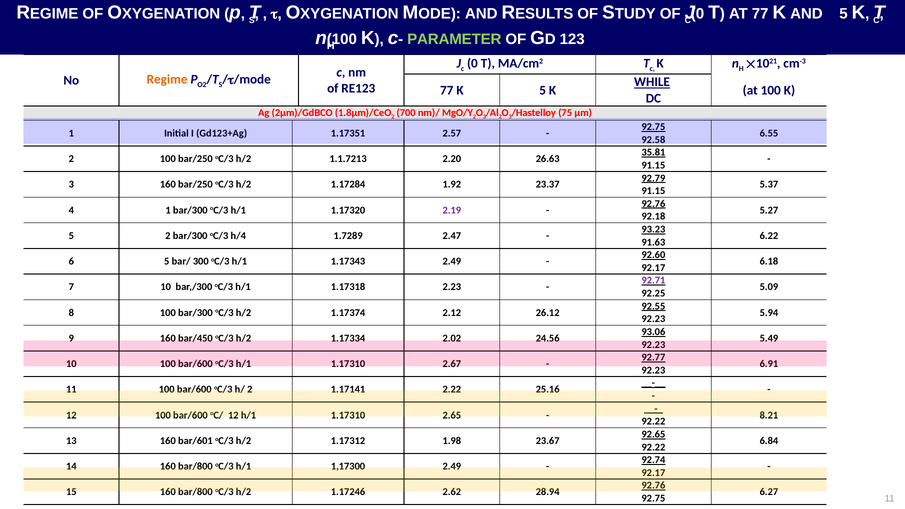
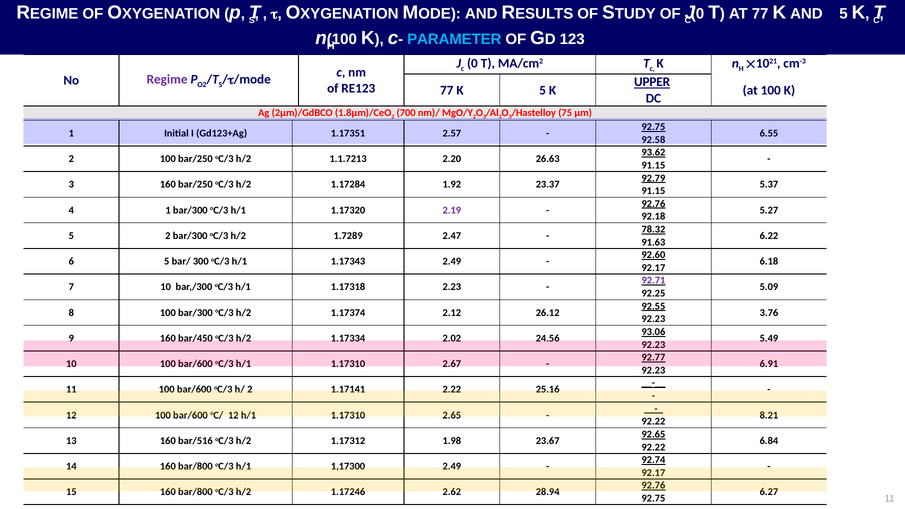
PARAMETER colour: light green -> light blue (454, 39)
Regime colour: orange -> purple (167, 80)
WHILE: WHILE -> UPPER (652, 82)
35.81: 35.81 -> 93.62 (653, 152)
93.23: 93.23 -> 78.32 (653, 229)
2 bar/300 oC/3 h/4: h/4 -> h/2 (238, 236)
5.94: 5.94 -> 3.76 (769, 313)
bar/601: bar/601 -> bar/516 (195, 441)
